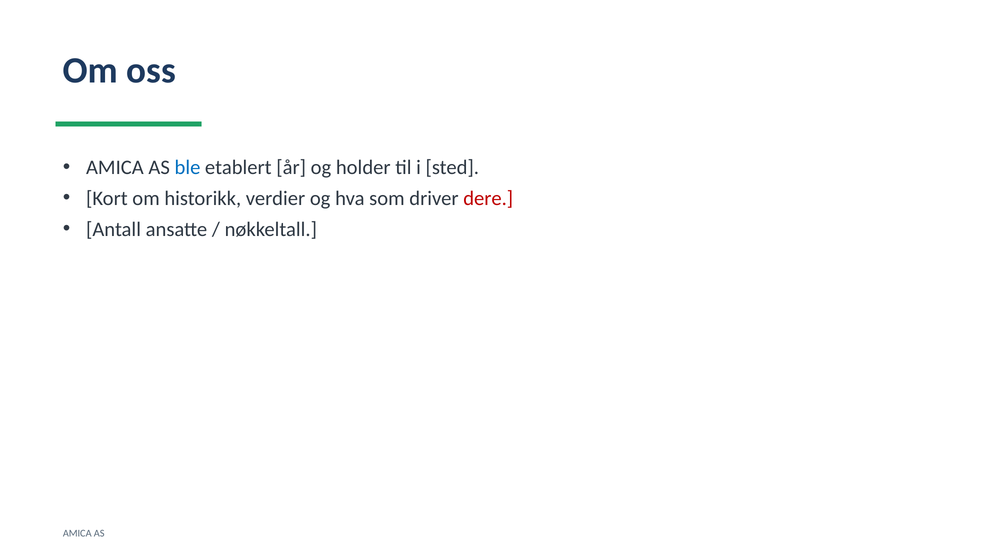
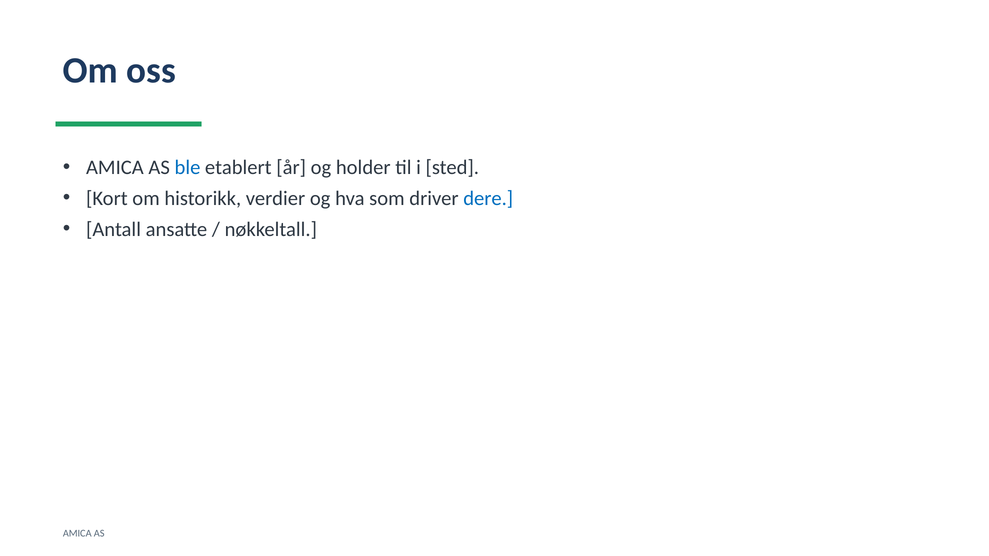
dere colour: red -> blue (488, 198)
